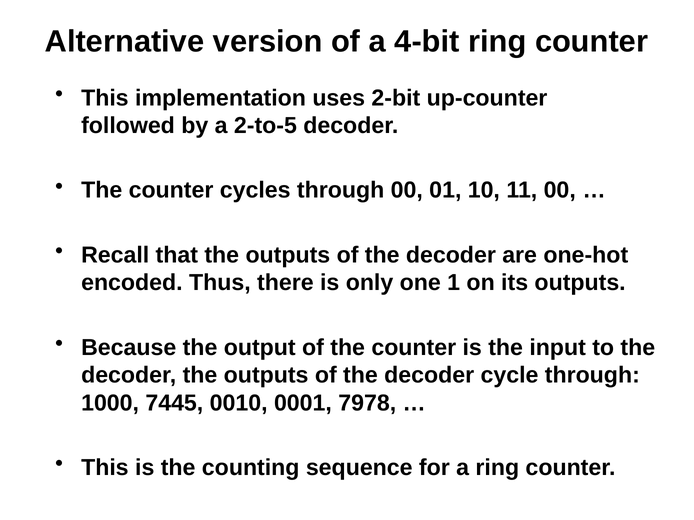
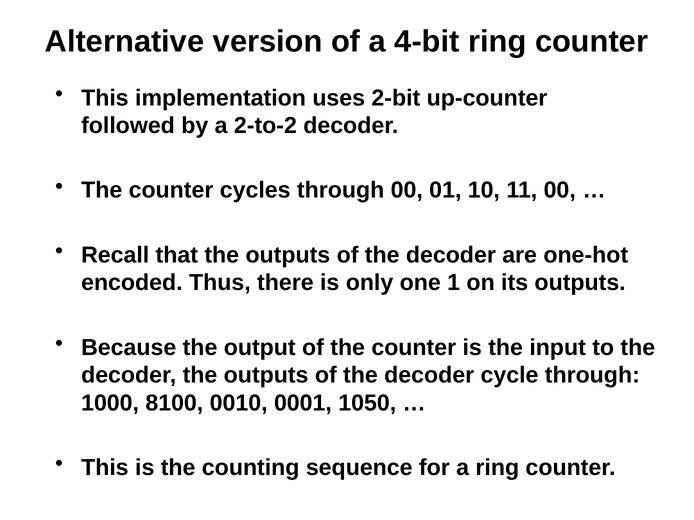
2-to-5: 2-to-5 -> 2-to-2 (265, 126)
7445: 7445 -> 8100 (174, 403)
7978: 7978 -> 1050 (367, 403)
